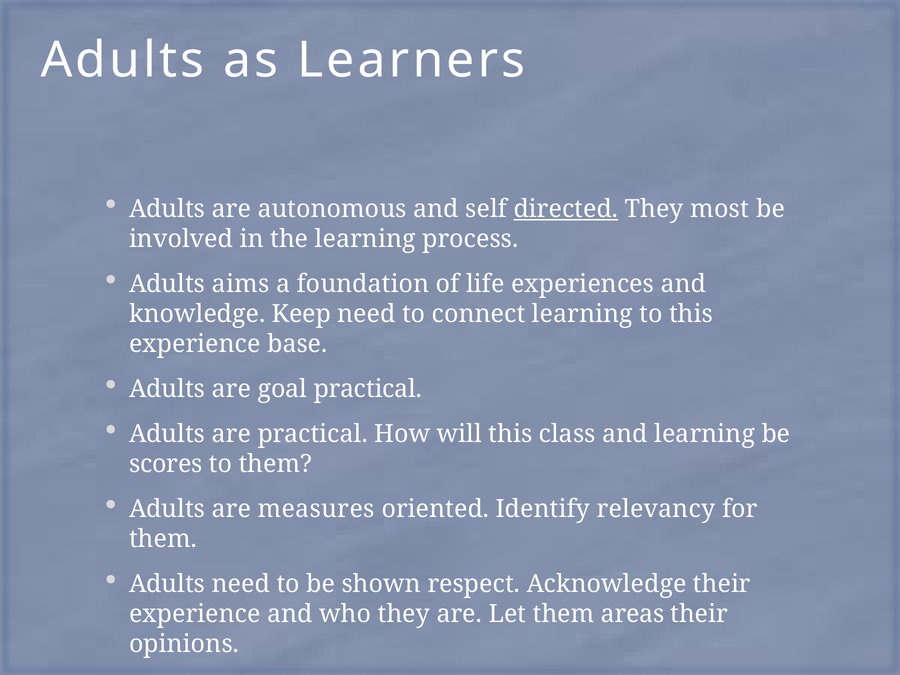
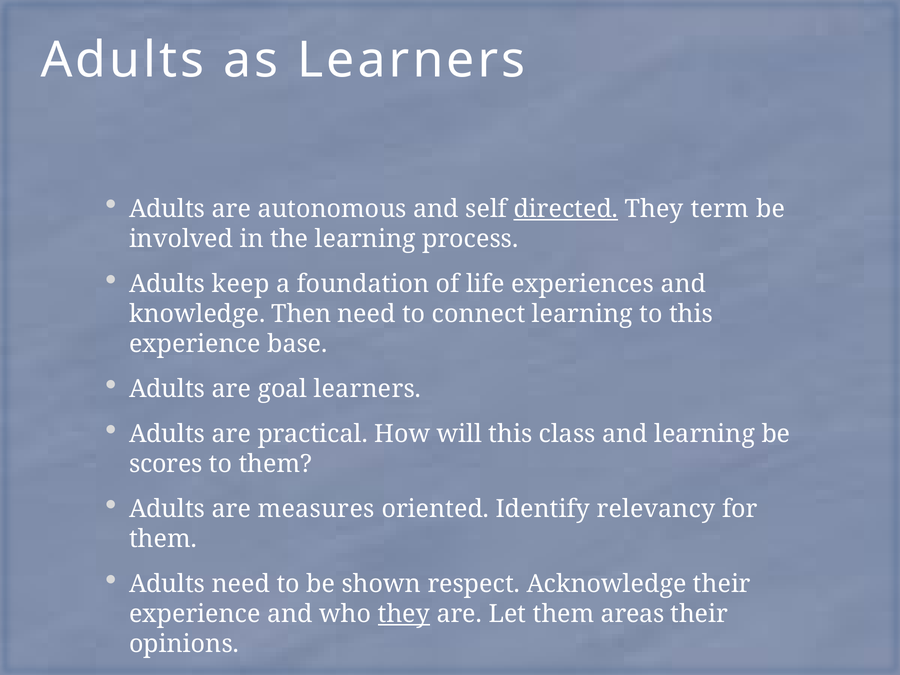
most: most -> term (720, 209)
aims: aims -> keep (241, 284)
Keep: Keep -> Then (301, 314)
goal practical: practical -> learners (368, 389)
they underline: none -> present (404, 614)
